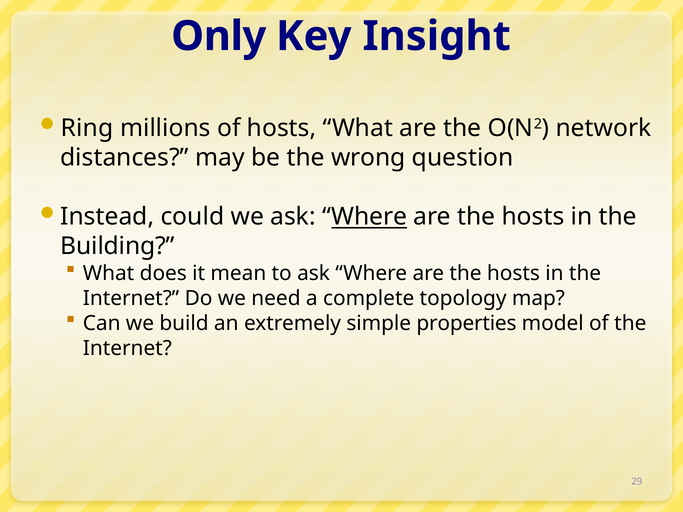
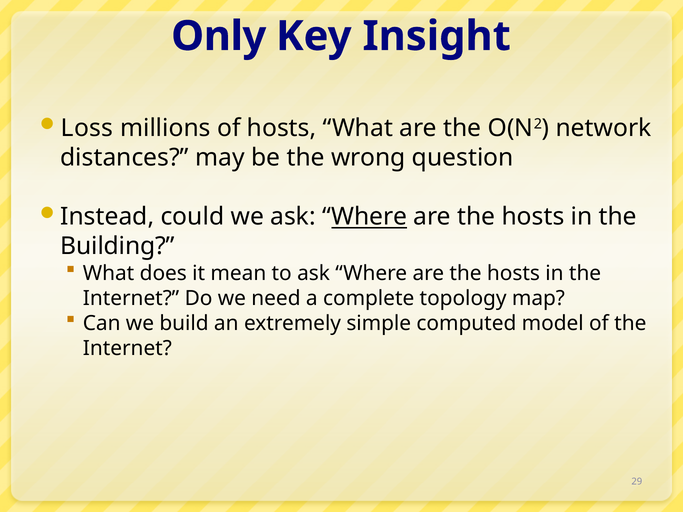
Ring: Ring -> Loss (87, 128)
properties: properties -> computed (466, 323)
